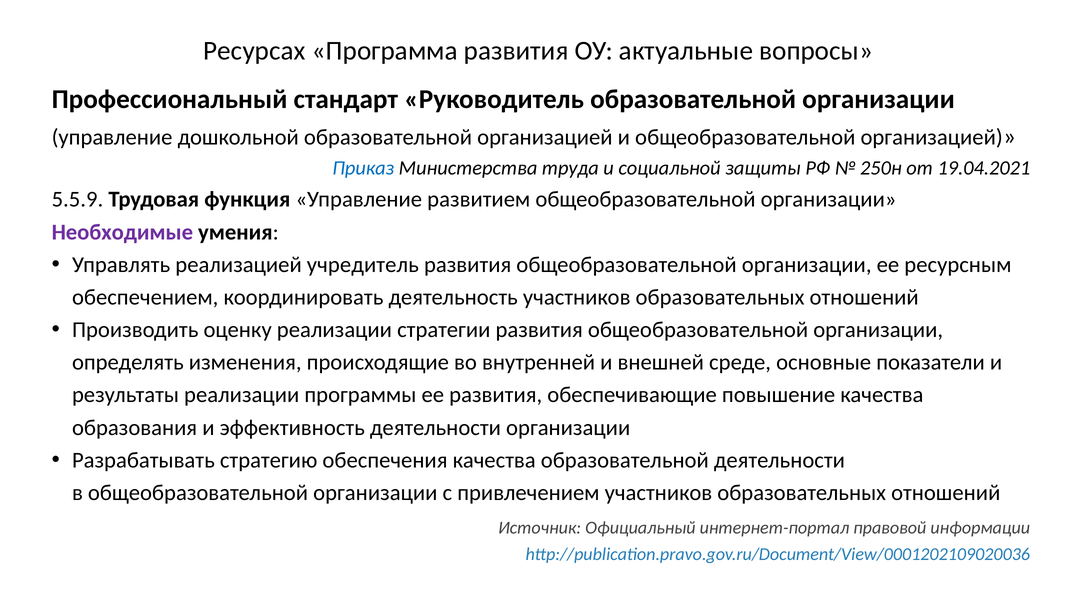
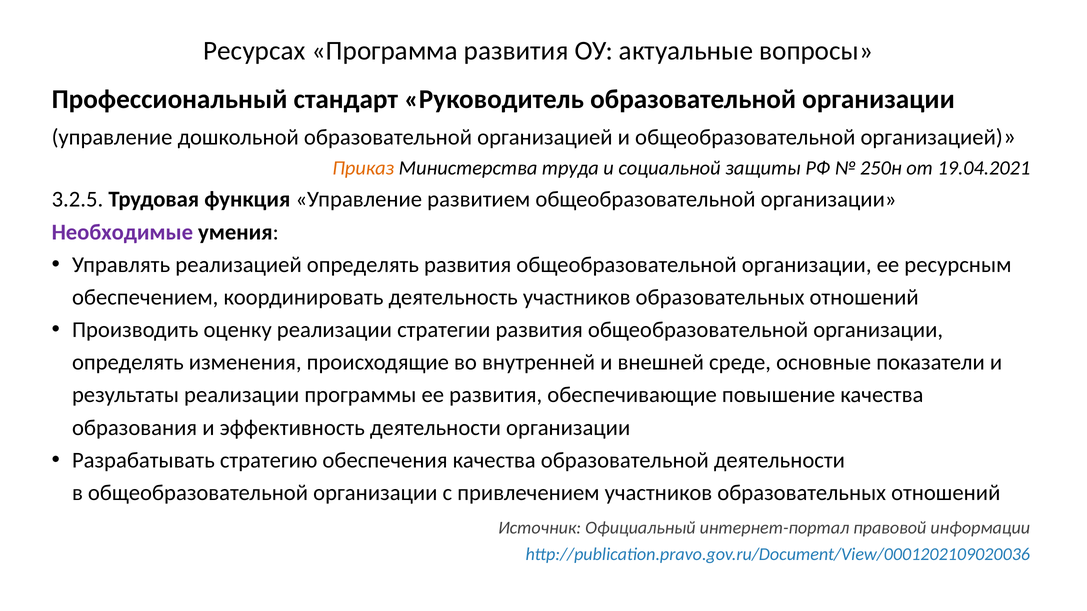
Приказ colour: blue -> orange (363, 168)
5.5.9: 5.5.9 -> 3.2.5 (77, 200)
реализацией учредитель: учредитель -> определять (363, 265)
